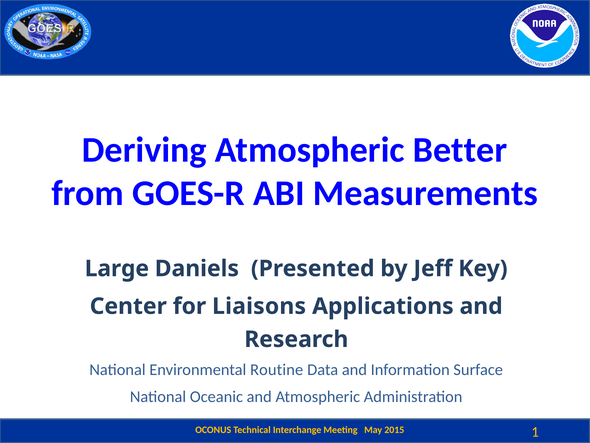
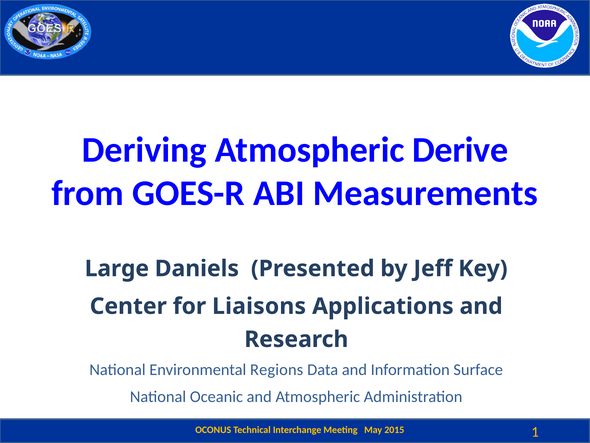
Better: Better -> Derive (460, 150)
Routine: Routine -> Regions (277, 369)
